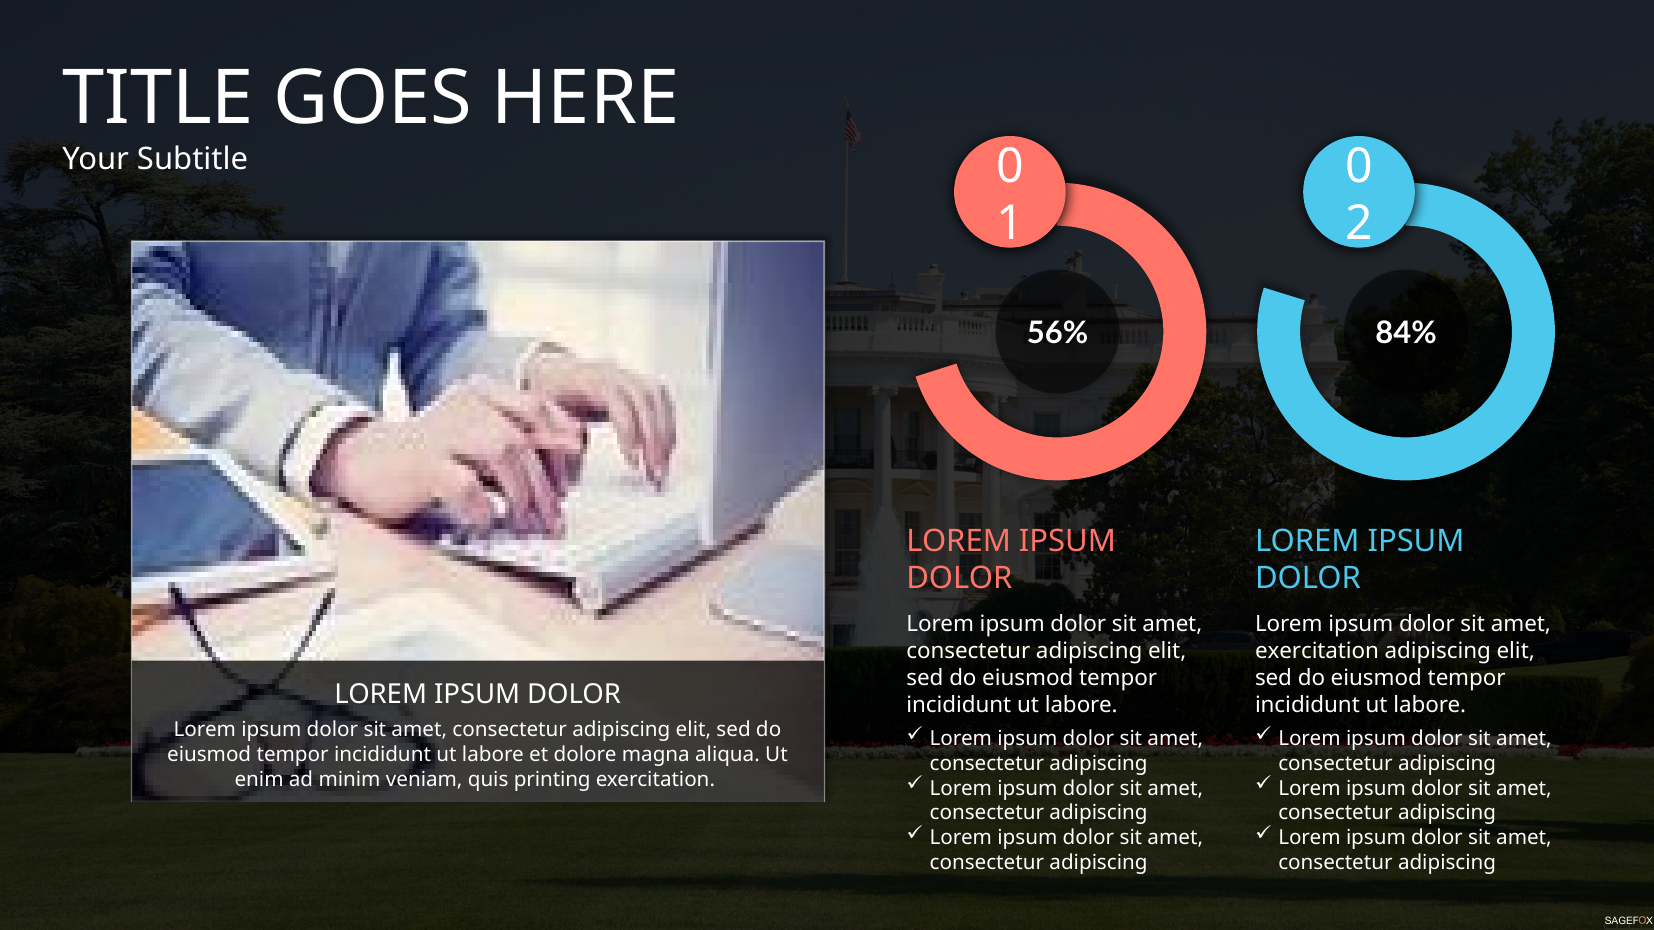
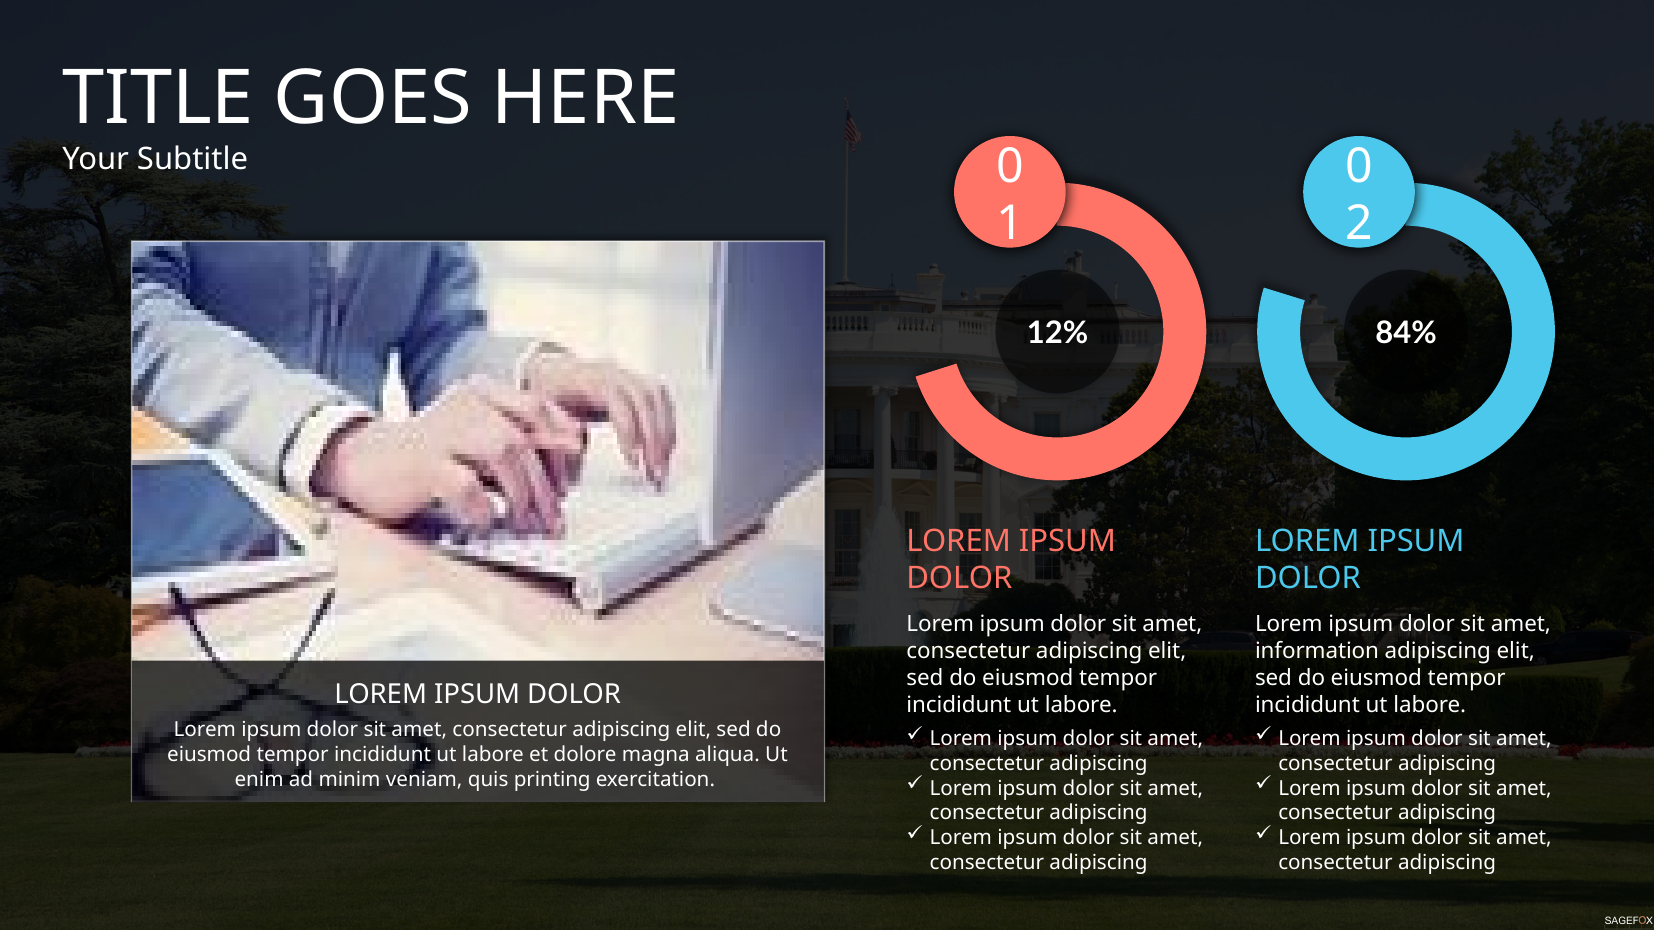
56%: 56% -> 12% (1058, 334)
exercitation: exercitation -> information (1317, 651)
